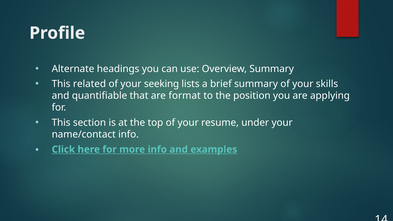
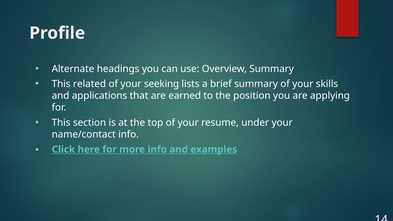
quantifiable: quantifiable -> applications (100, 96)
format: format -> earned (185, 96)
